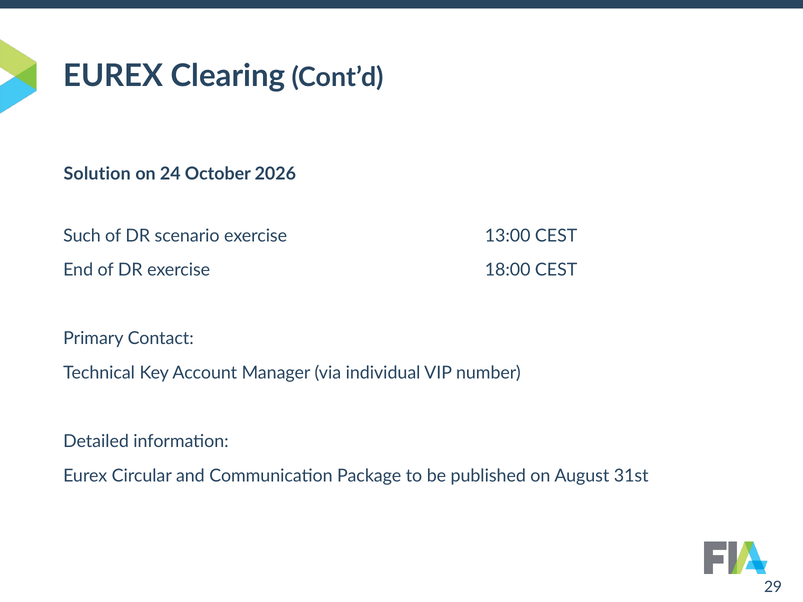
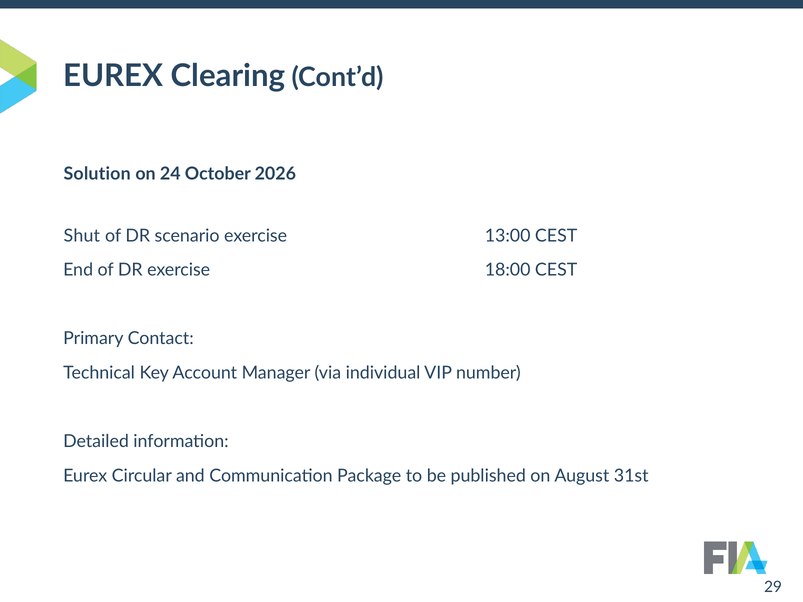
Such: Such -> Shut (82, 236)
